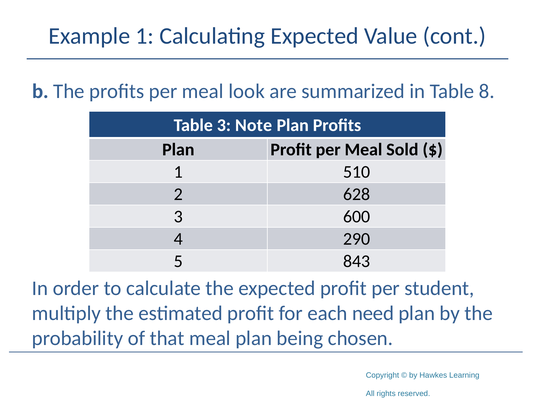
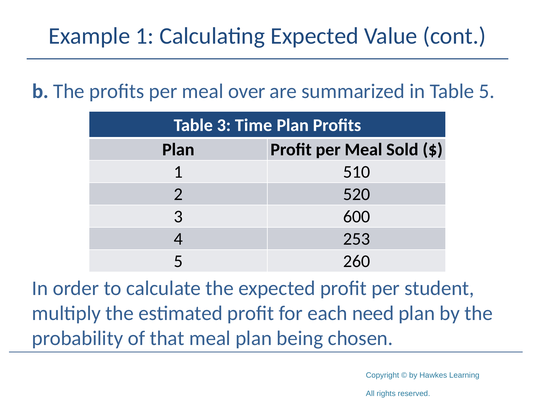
look: look -> over (247, 91)
Table 8: 8 -> 5 (487, 91)
Note: Note -> Time (254, 125)
628: 628 -> 520 (357, 194)
290: 290 -> 253 (357, 239)
843: 843 -> 260 (357, 261)
